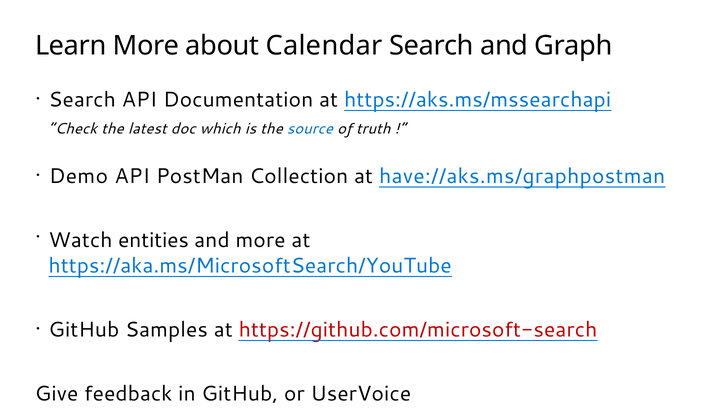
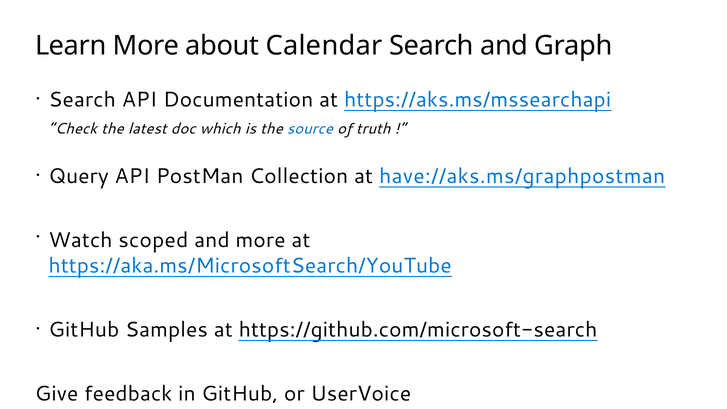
Demo: Demo -> Query (79, 176)
entities: entities -> scoped (153, 240)
https://github.com/microsoft-search colour: red -> black (418, 330)
